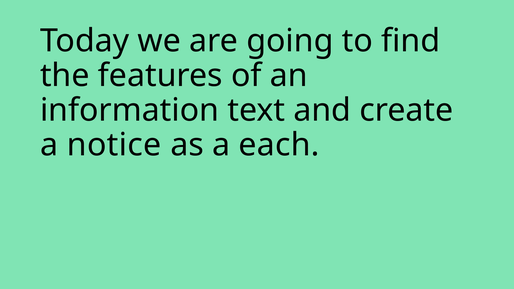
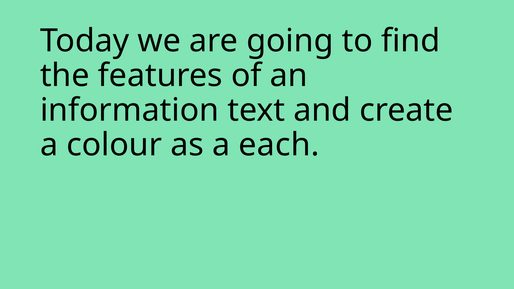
notice: notice -> colour (114, 145)
